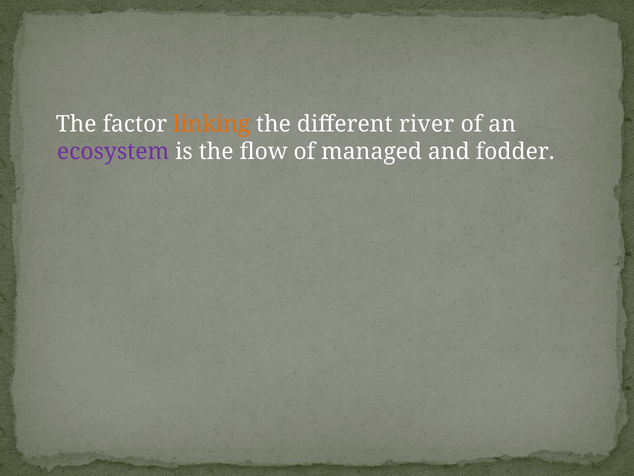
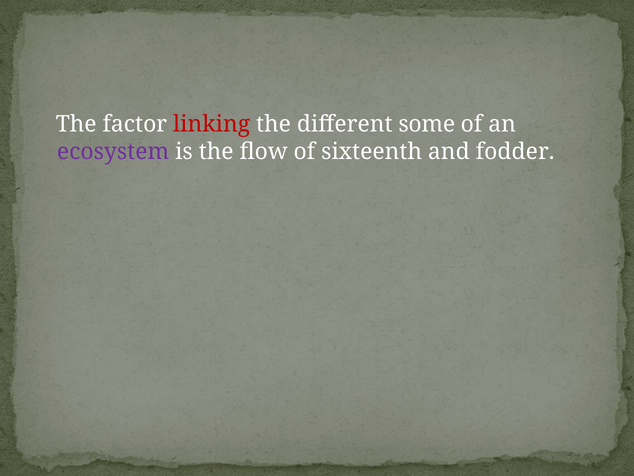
linking colour: orange -> red (212, 124)
river: river -> some (427, 124)
managed: managed -> sixteenth (372, 152)
